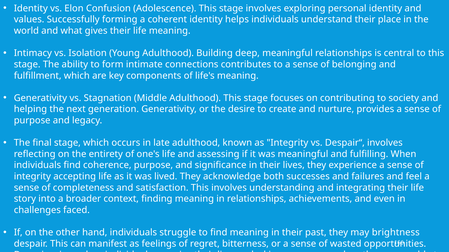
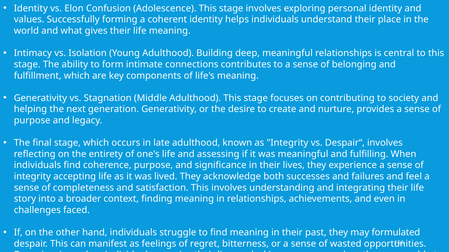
brightness: brightness -> formulated (396, 233)
